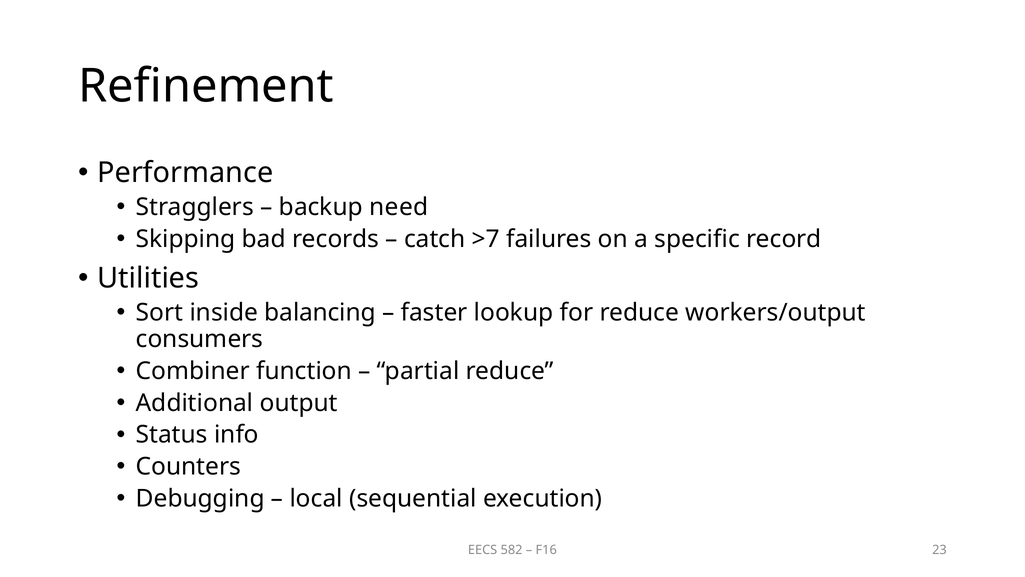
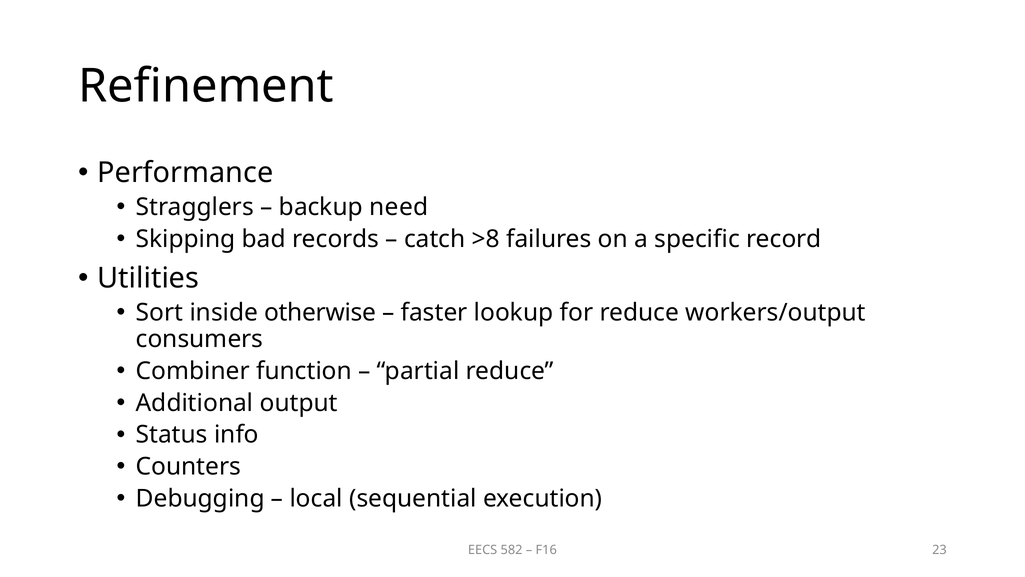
>7: >7 -> >8 (486, 239)
balancing: balancing -> otherwise (320, 312)
